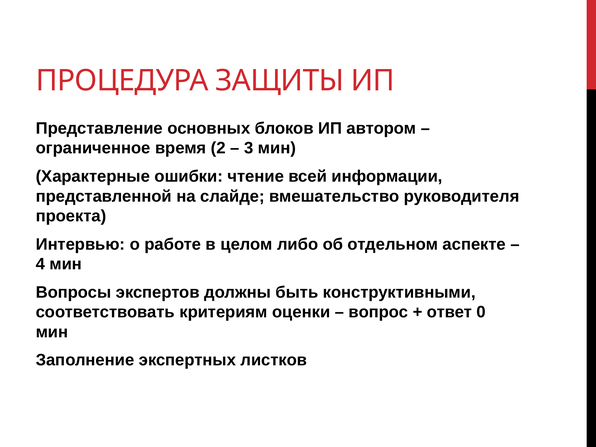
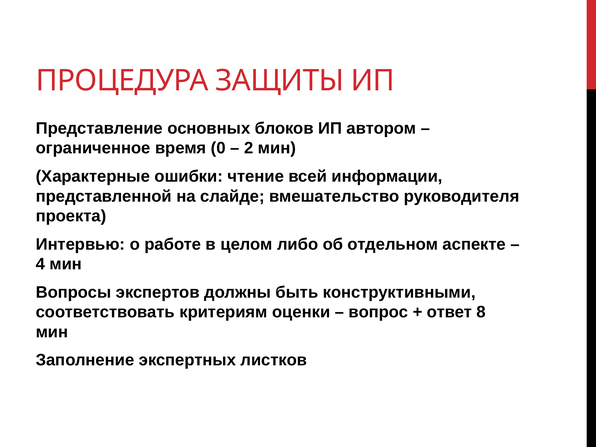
2: 2 -> 0 (218, 148)
3: 3 -> 2 (249, 148)
0: 0 -> 8 (481, 312)
